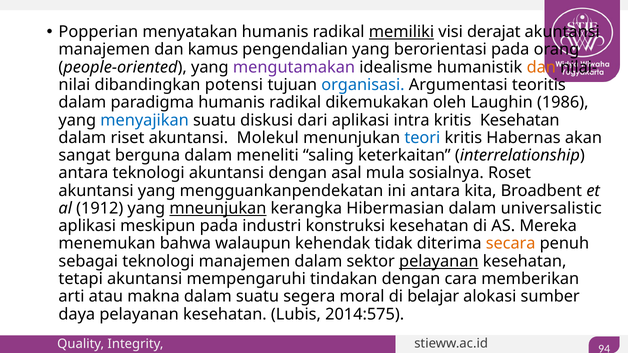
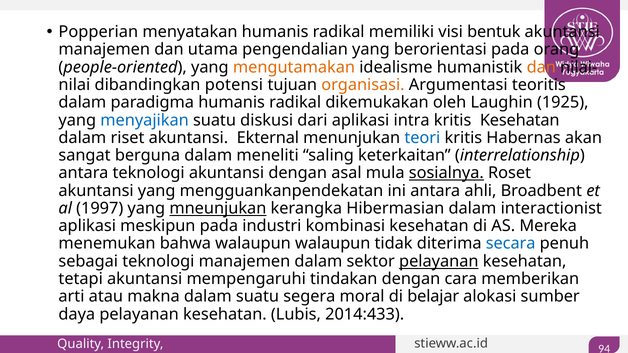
memiliki underline: present -> none (401, 32)
derajat: derajat -> bentuk (494, 32)
kamus: kamus -> utama (213, 50)
mengutamakan colour: purple -> orange (294, 67)
organisasi colour: blue -> orange (363, 85)
1986: 1986 -> 1925 (563, 103)
Molekul: Molekul -> Ekternal (268, 138)
sosialnya underline: none -> present (446, 173)
kita: kita -> ahli (480, 191)
1912: 1912 -> 1997 (100, 208)
universalistic: universalistic -> interactionist (551, 208)
konstruksi: konstruksi -> kombinasi (345, 226)
walaupun kehendak: kehendak -> walaupun (333, 244)
secara colour: orange -> blue (511, 244)
2014:575: 2014:575 -> 2014:433 (365, 314)
